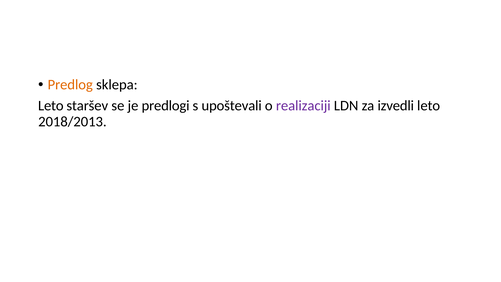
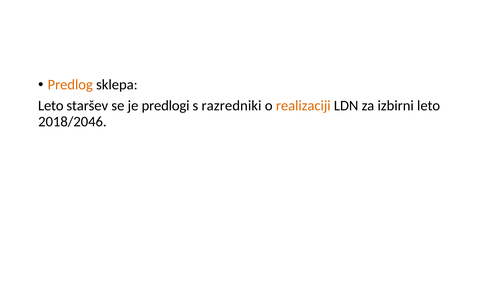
upoštevali: upoštevali -> razredniki (232, 106)
realizaciji colour: purple -> orange (303, 106)
izvedli: izvedli -> izbirni (396, 106)
2018/2013: 2018/2013 -> 2018/2046 (72, 121)
